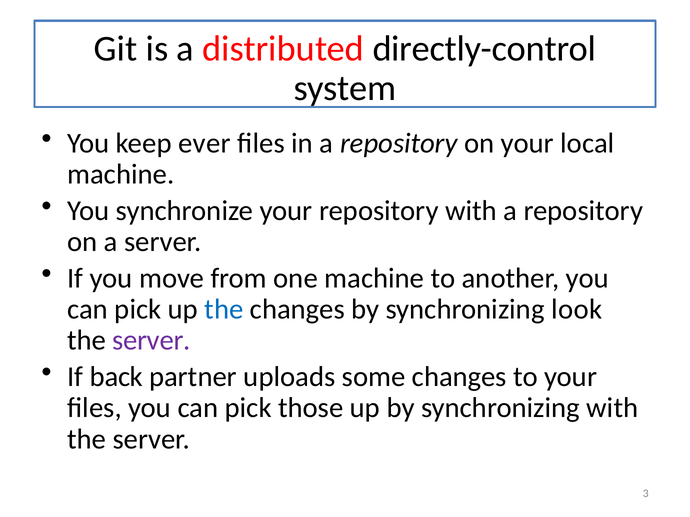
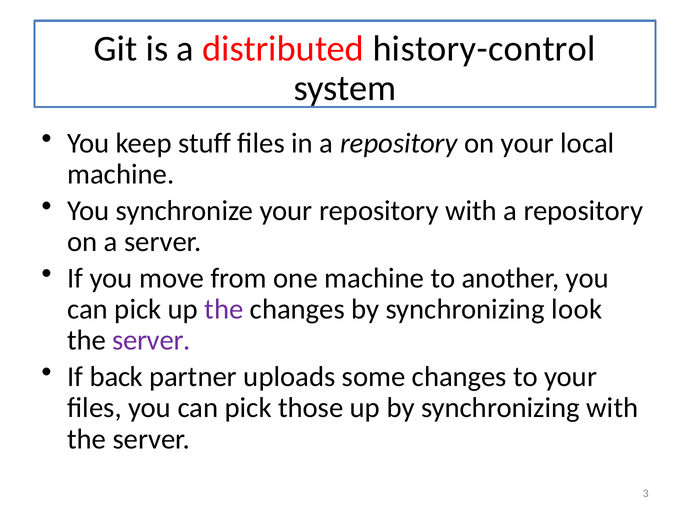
directly-control: directly-control -> history-control (484, 49)
ever: ever -> stuff (205, 143)
the colour: blue -> purple (224, 310)
